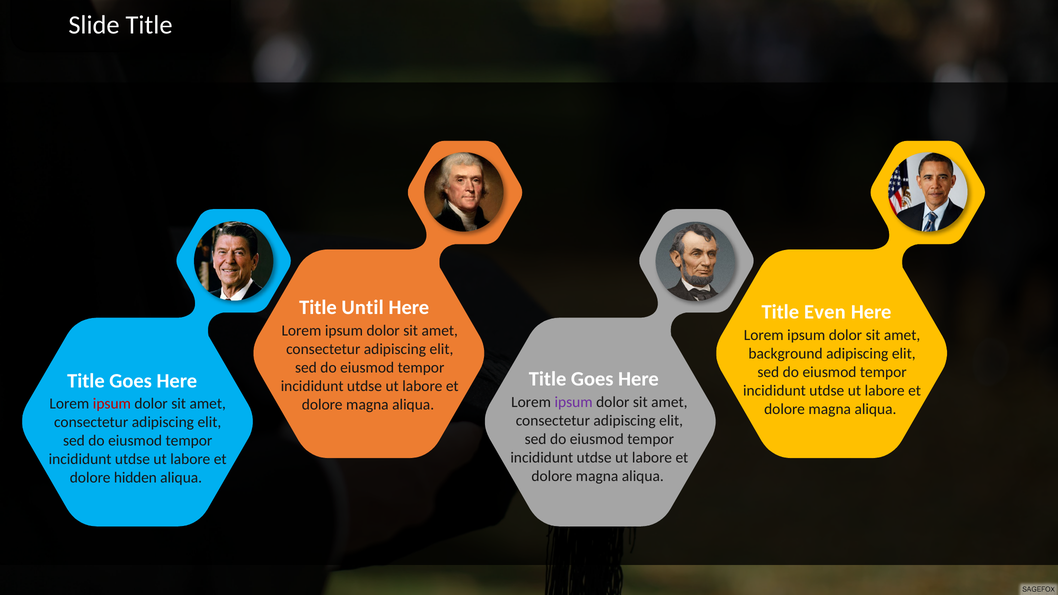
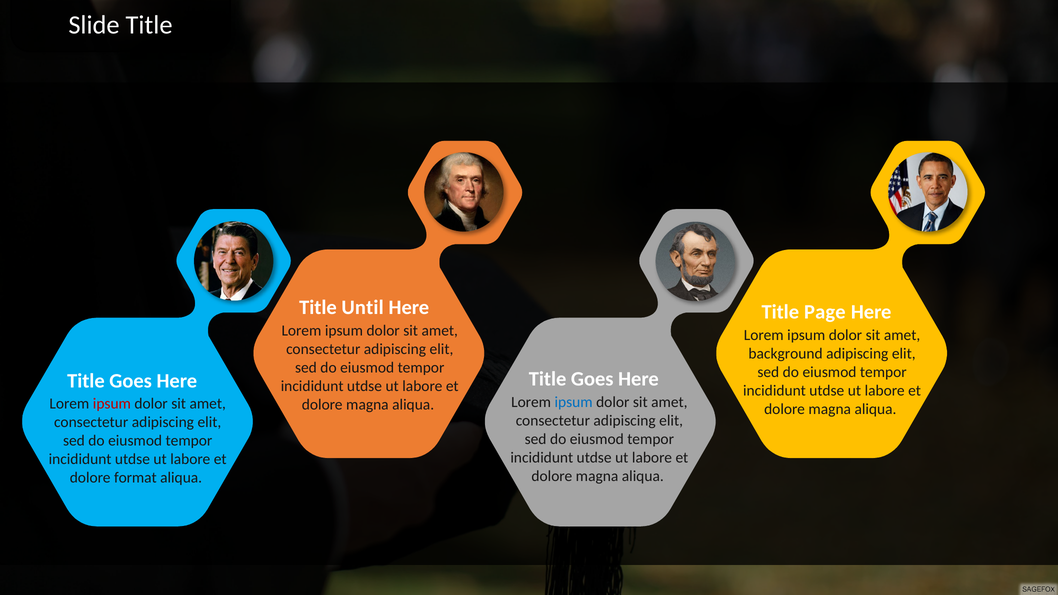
Even: Even -> Page (825, 312)
ipsum colour: purple -> blue (574, 402)
hidden: hidden -> format (135, 478)
